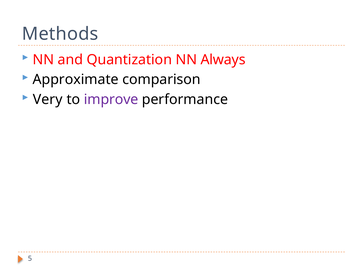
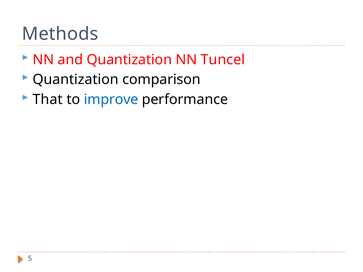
Always: Always -> Tuncel (223, 60)
Approximate: Approximate -> Quantization (76, 80)
Very: Very -> That (48, 100)
improve colour: purple -> blue (111, 100)
